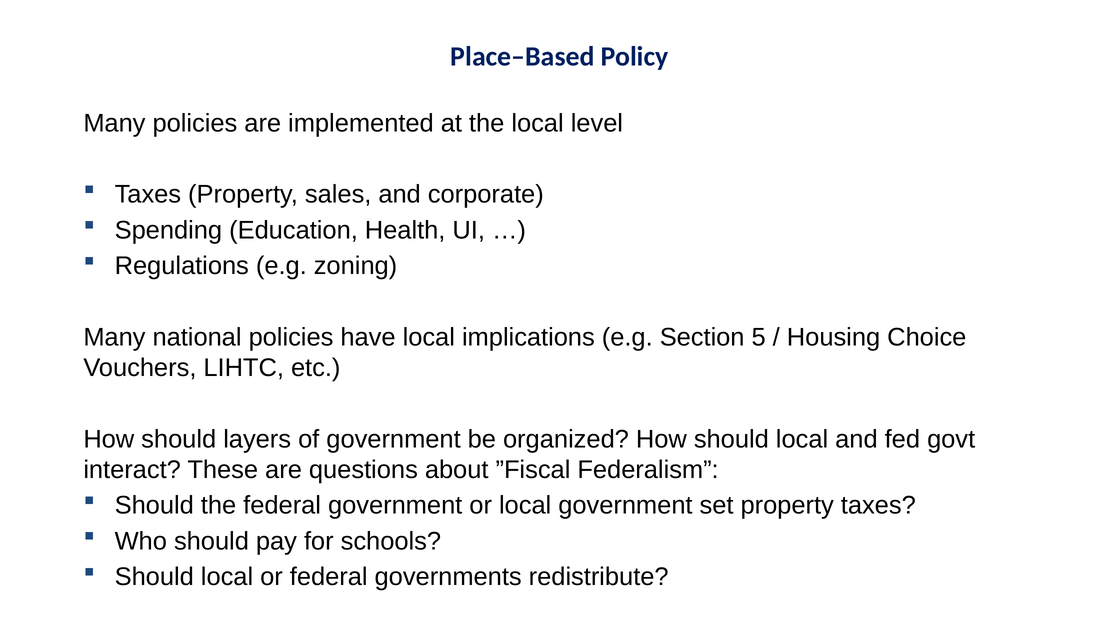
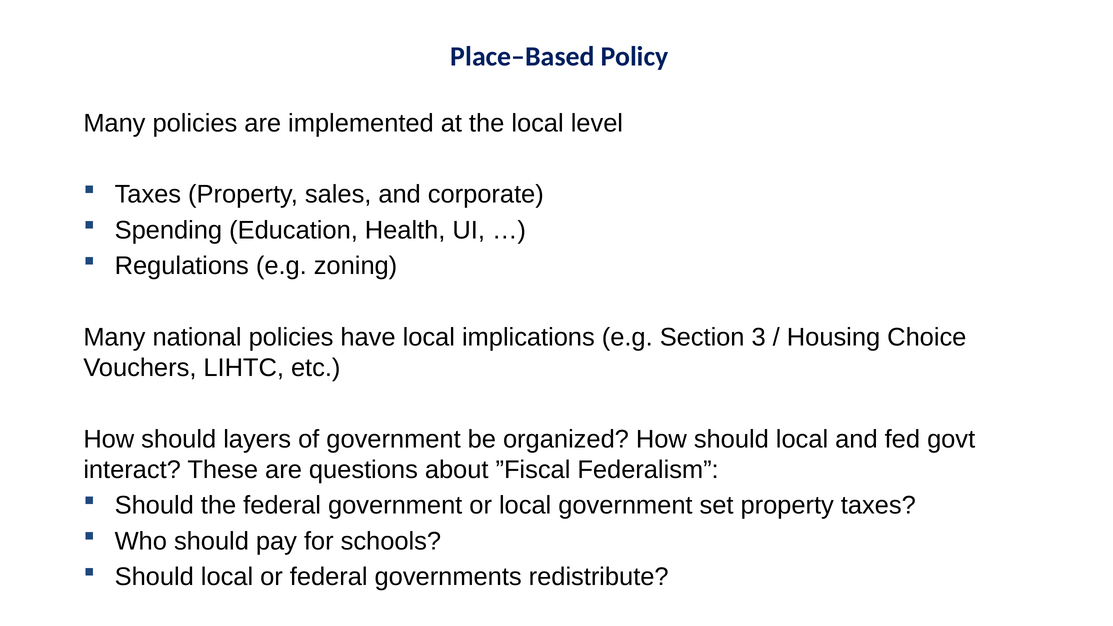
5: 5 -> 3 (759, 337)
